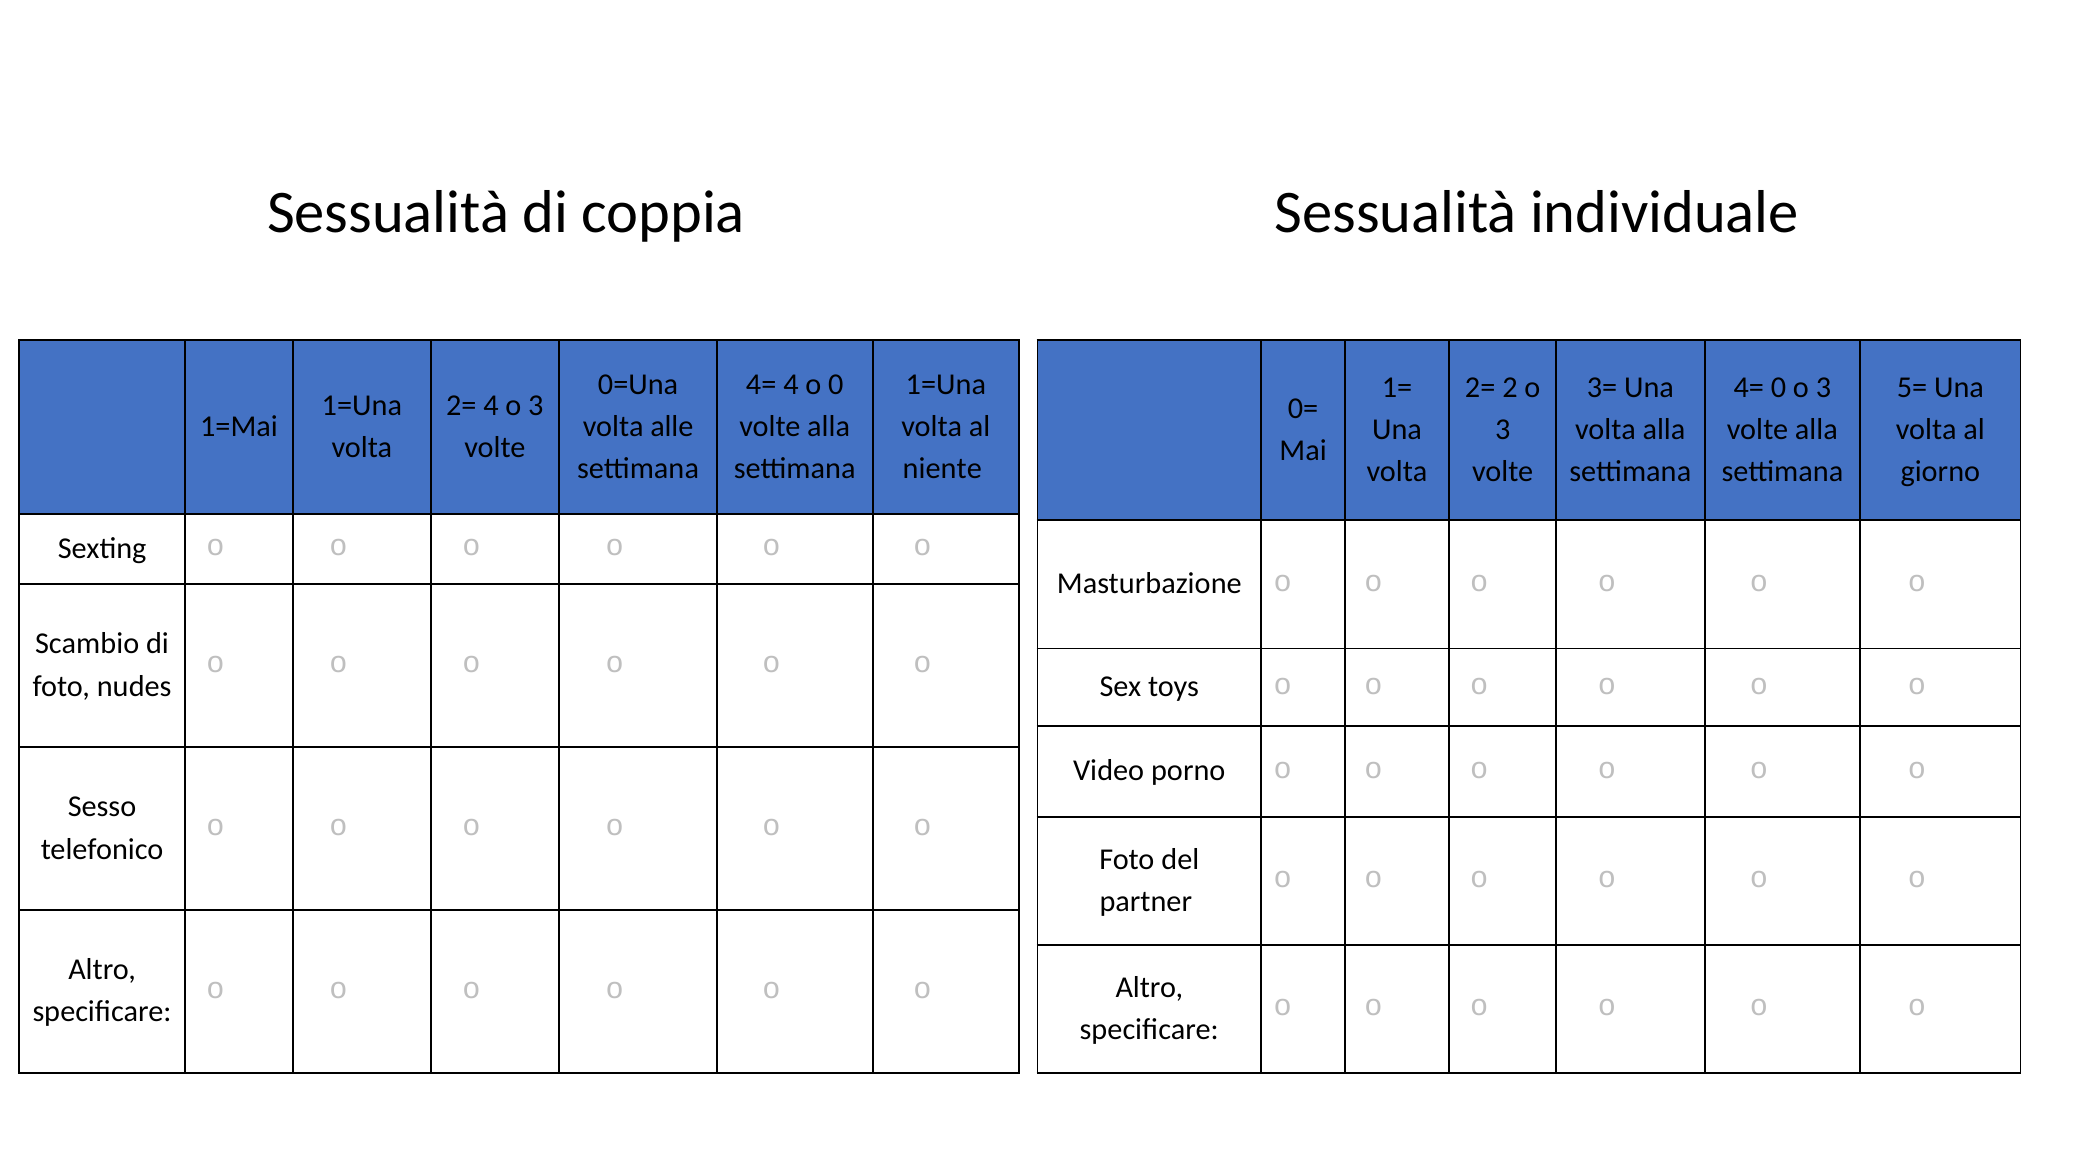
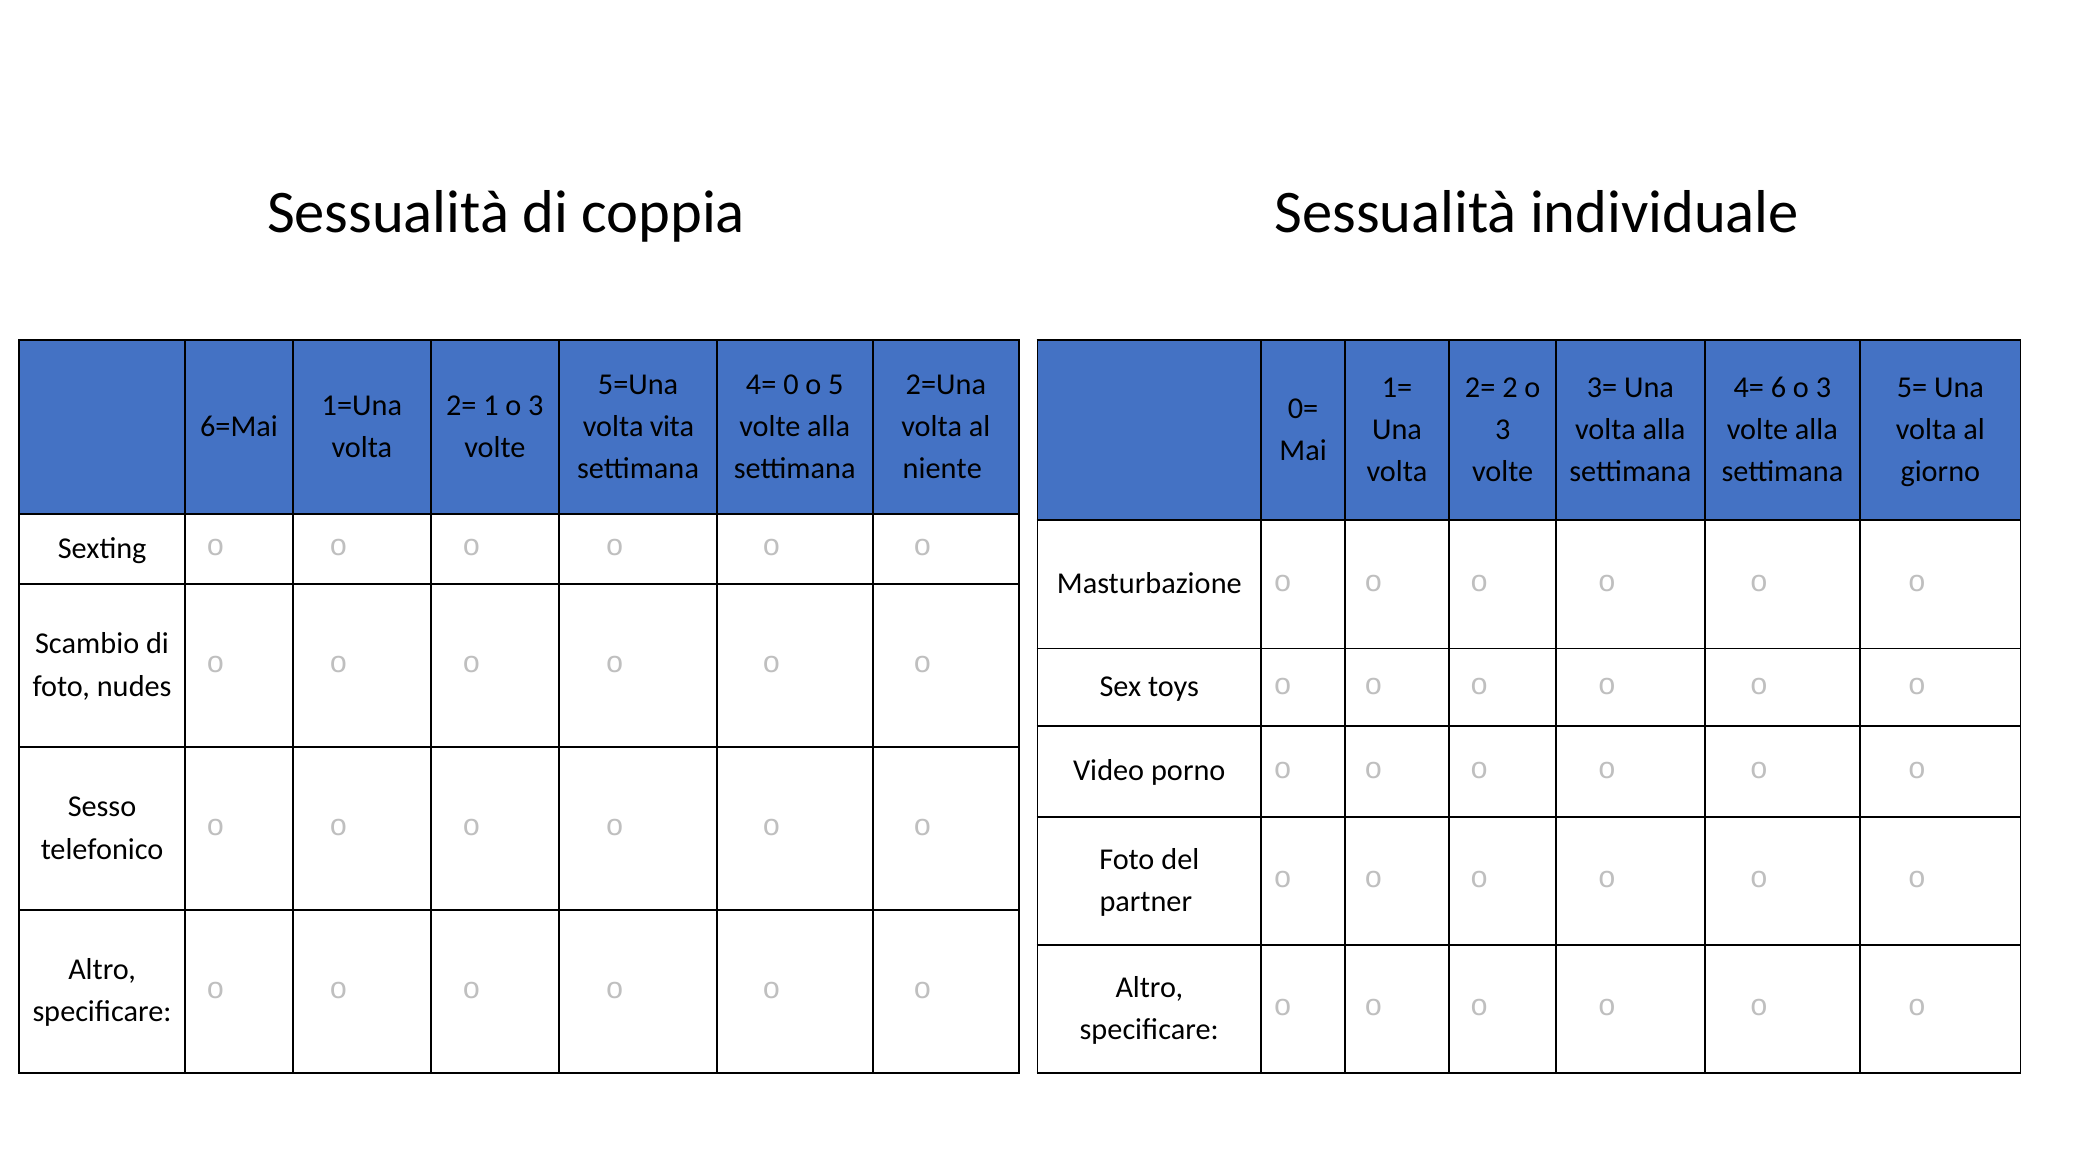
0=Una: 0=Una -> 5=Una (638, 384)
4= 4: 4 -> 0 (791, 384)
o 0: 0 -> 5 (836, 384)
1=Una: 1=Una -> 2=Una (946, 384)
4= 0: 0 -> 6 (1779, 387)
2= 4: 4 -> 1 (491, 405)
1=Mai: 1=Mai -> 6=Mai (239, 426)
alle: alle -> vita (672, 426)
